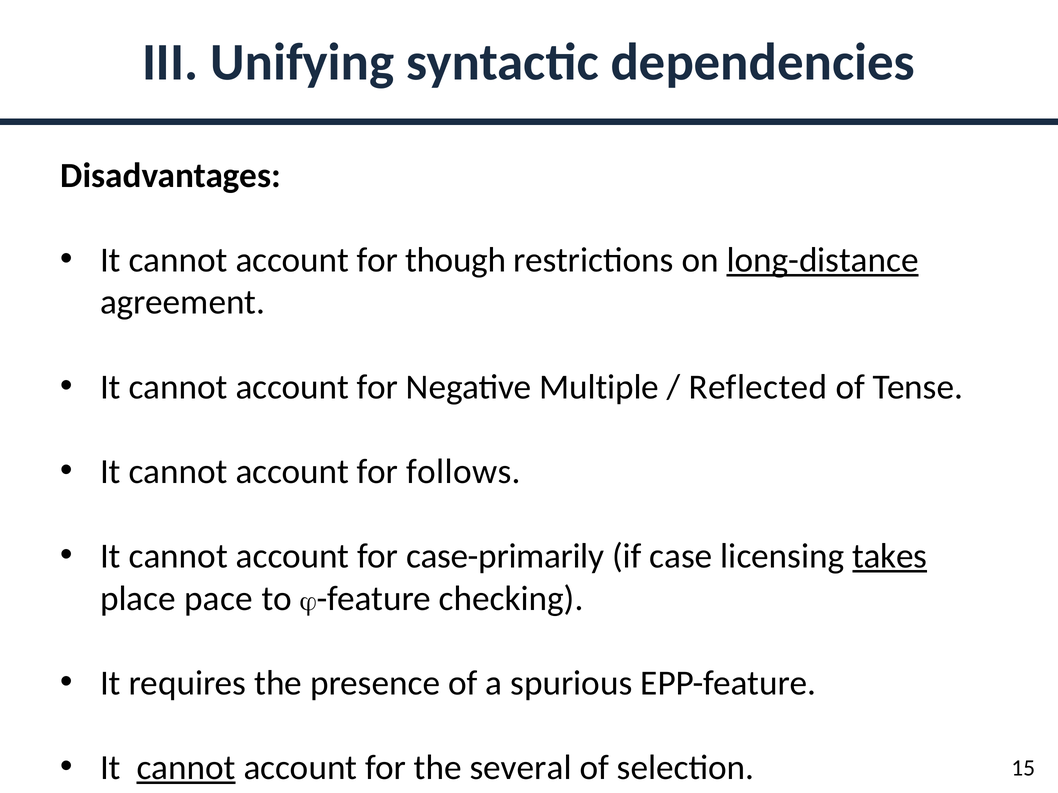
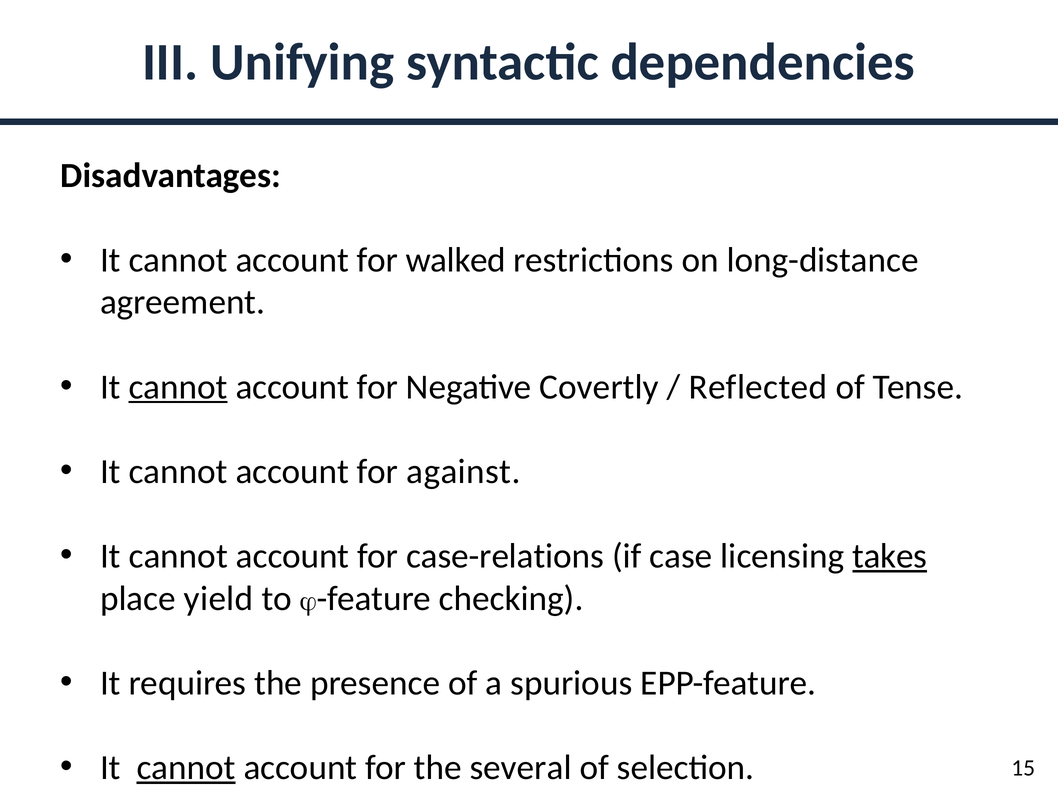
though: though -> walked (456, 260)
long-distance underline: present -> none (823, 260)
cannot underline: none -> present (178, 387)
Multiple: Multiple -> Covertly (599, 387)
follows: follows -> against (463, 472)
case-primarily: case-primarily -> case-relations (505, 556)
pace: pace -> yield (219, 599)
